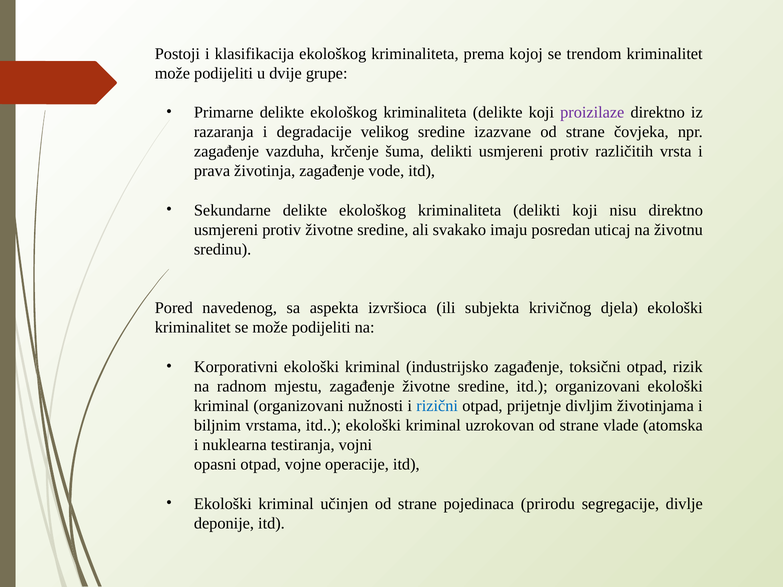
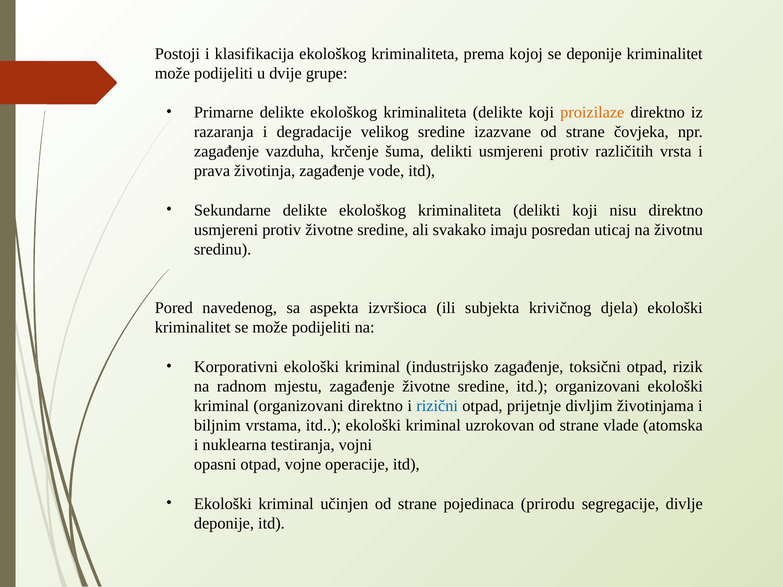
se trendom: trendom -> deponije (594, 54)
proizilaze colour: purple -> orange (592, 112)
organizovani nužnosti: nužnosti -> direktno (375, 406)
